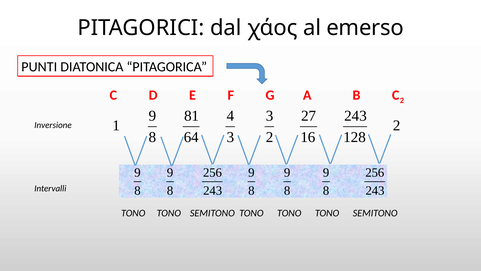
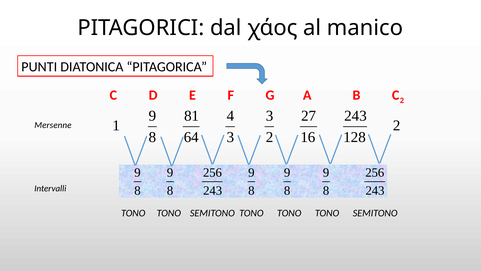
emerso: emerso -> manico (365, 28)
Inversione: Inversione -> Mersenne (53, 125)
